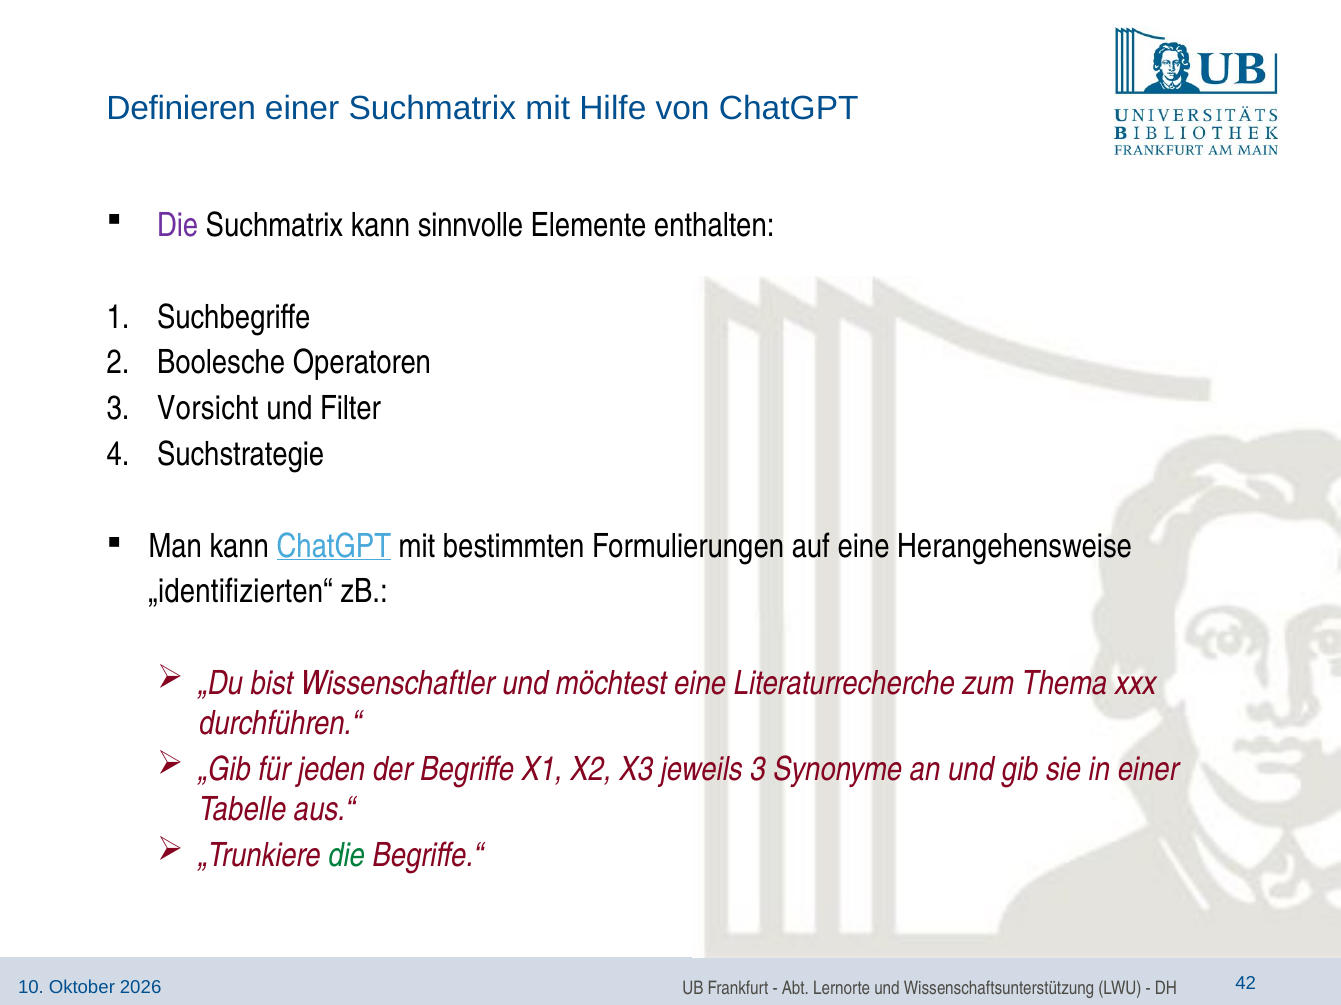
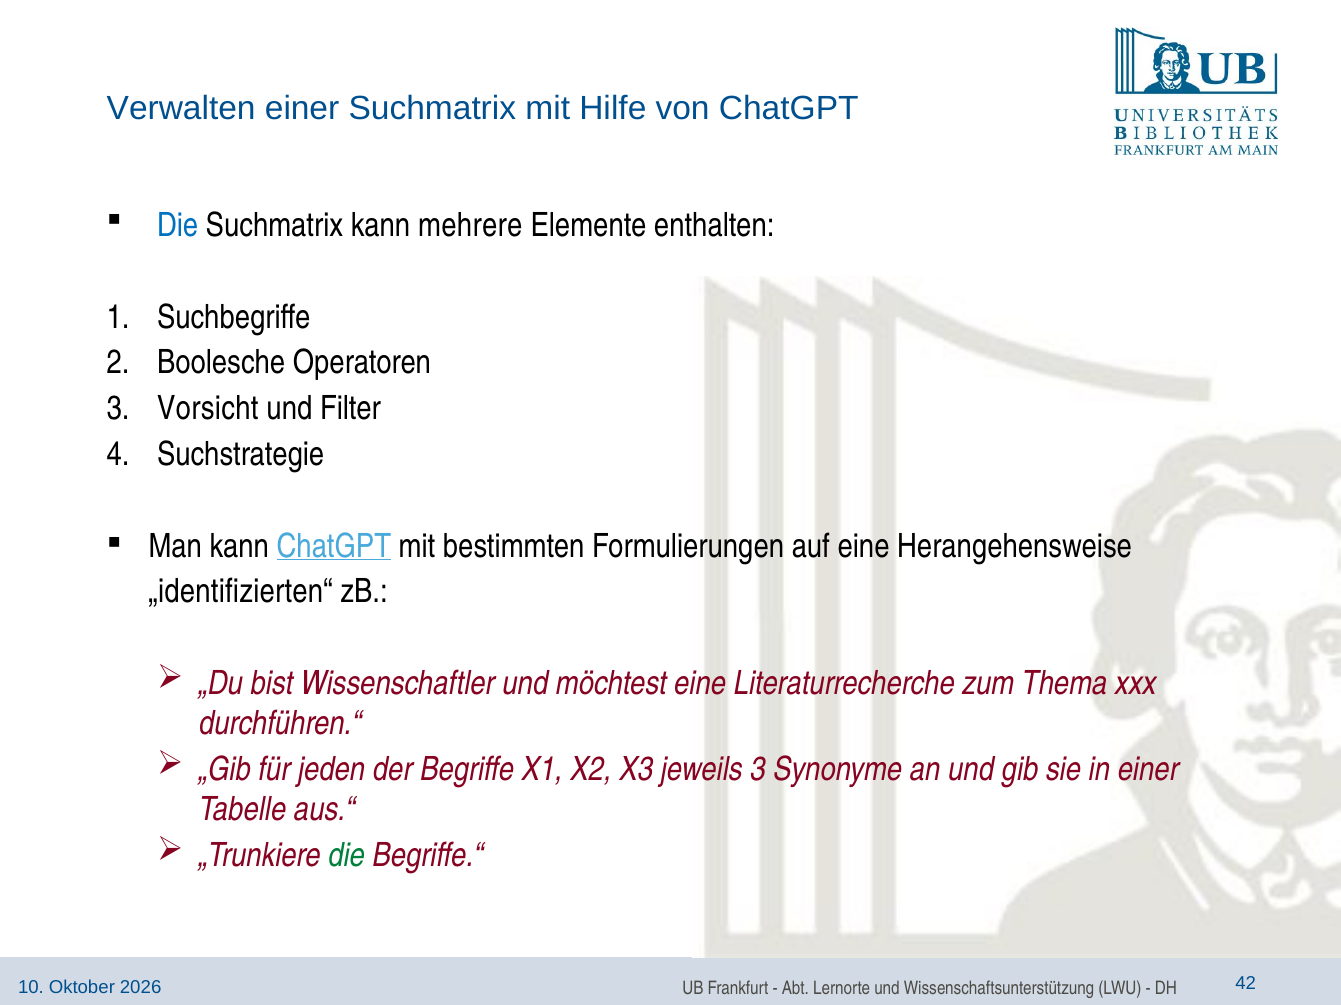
Definieren: Definieren -> Verwalten (181, 109)
Die colour: purple -> blue (178, 226)
sinnvolle: sinnvolle -> mehrere (470, 226)
